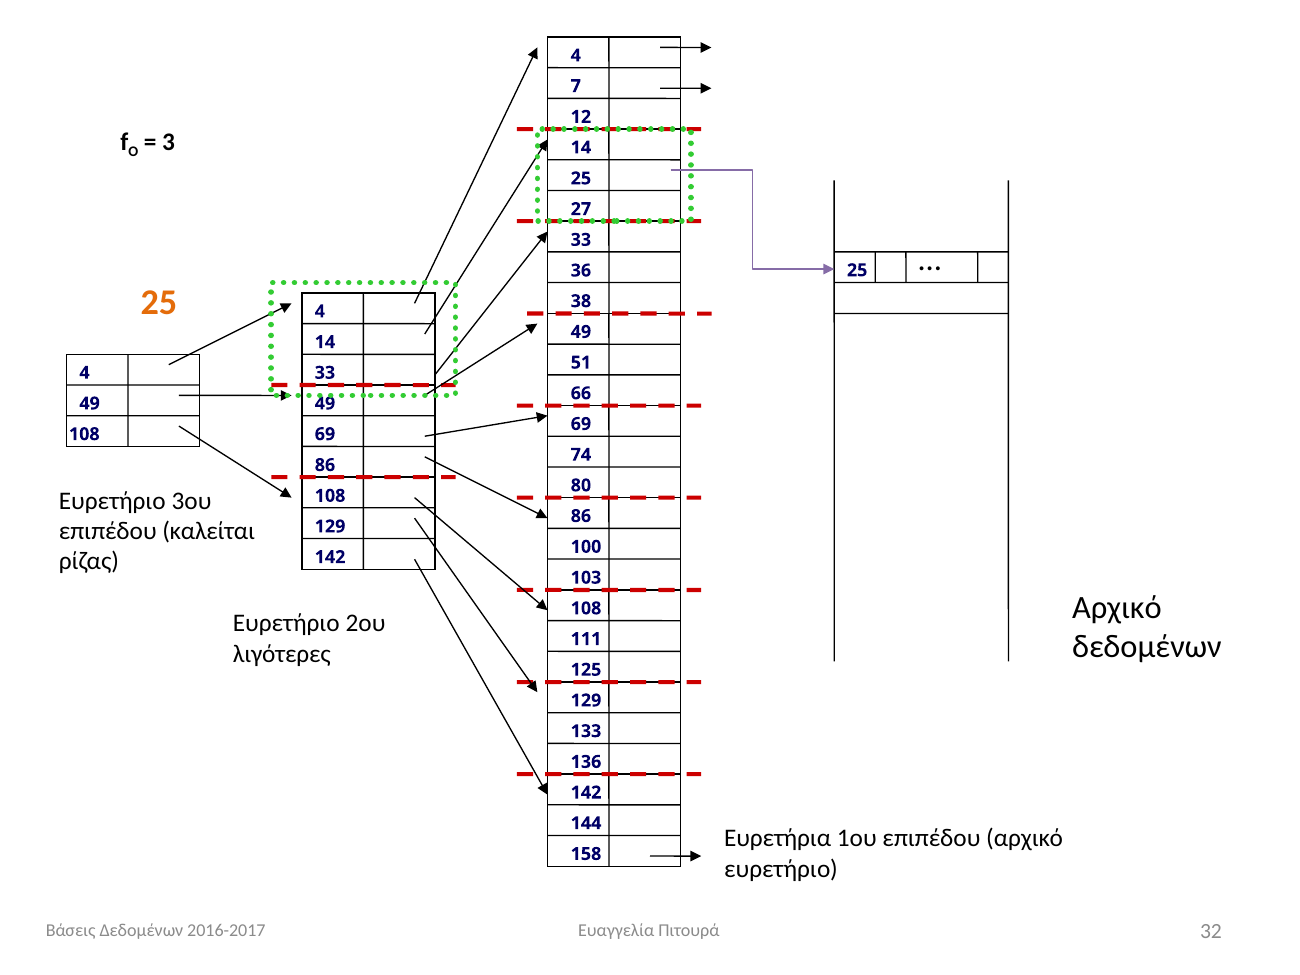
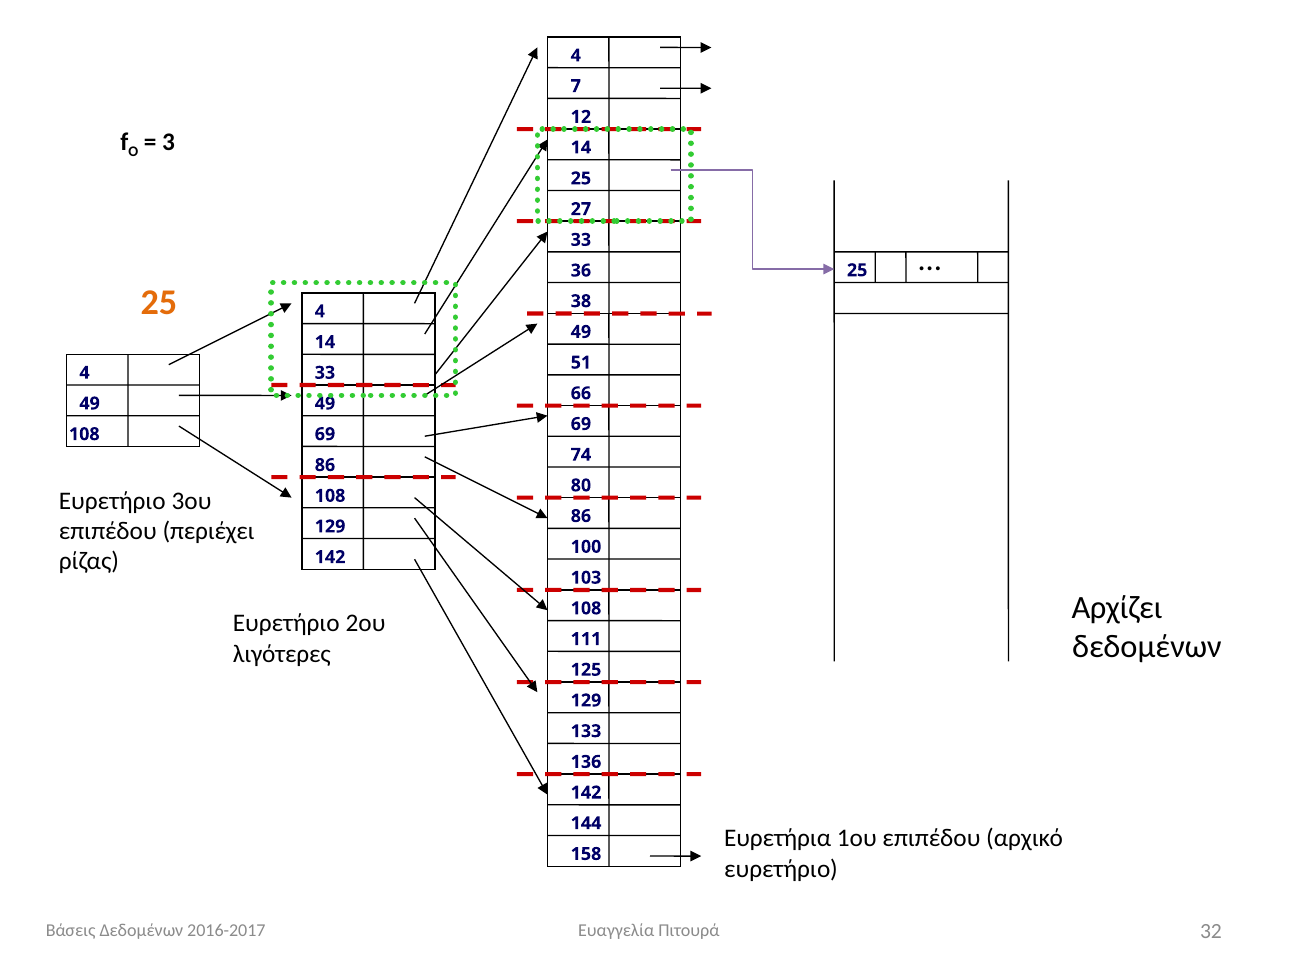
καλείται: καλείται -> περιέχει (209, 531)
Αρχικό: Αρχικό -> Αρχίζει (1117, 608)
